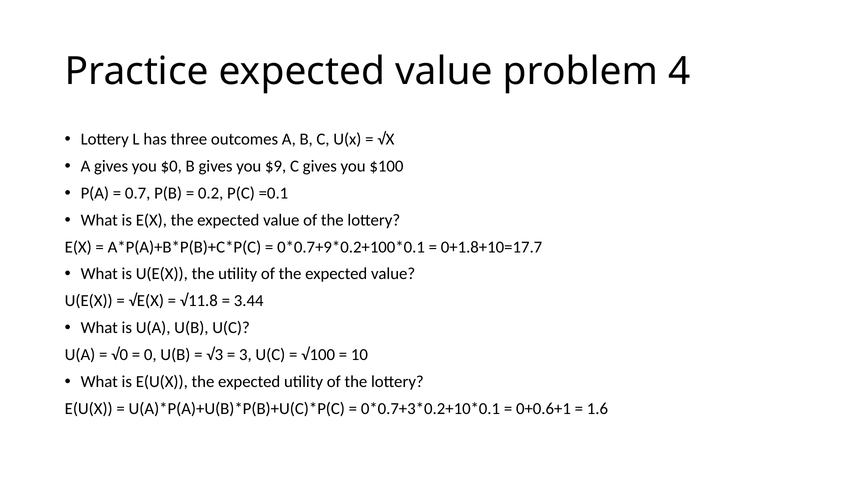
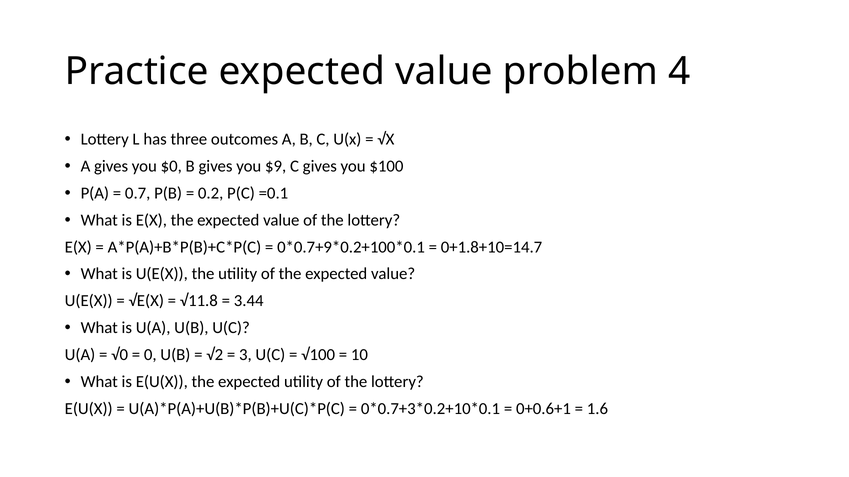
0+1.8+10=17.7: 0+1.8+10=17.7 -> 0+1.8+10=14.7 (492, 247)
√3: √3 -> √2 (215, 355)
